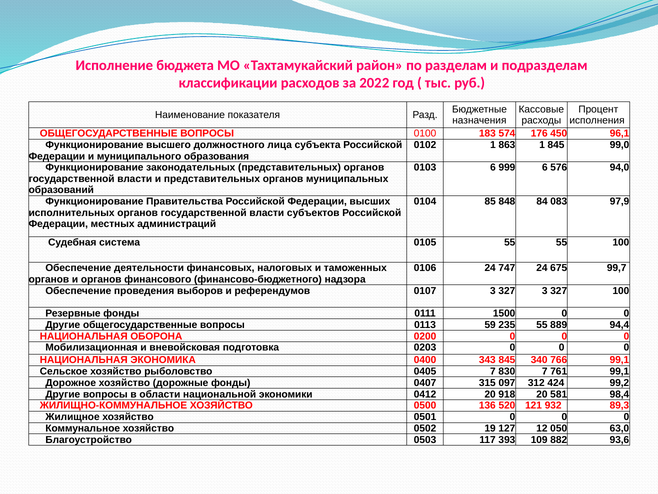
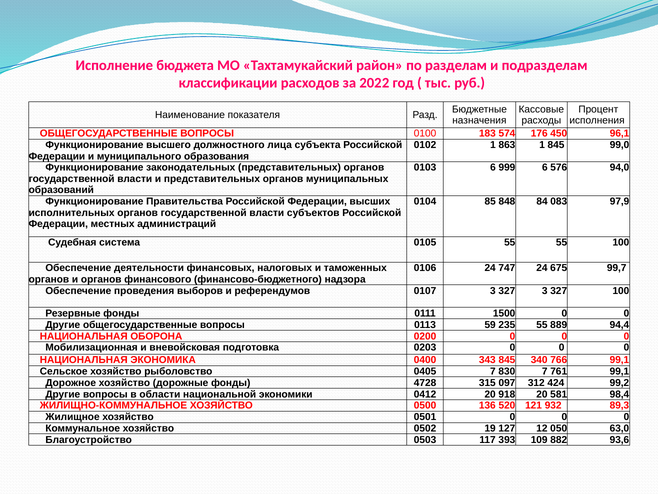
0407: 0407 -> 4728 (425, 382)
